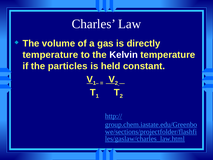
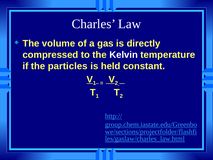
temperature: temperature -> compressed (50, 55)
